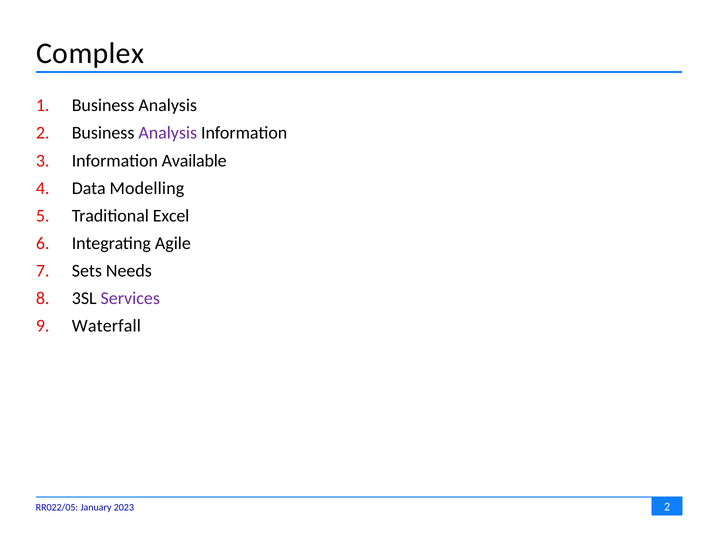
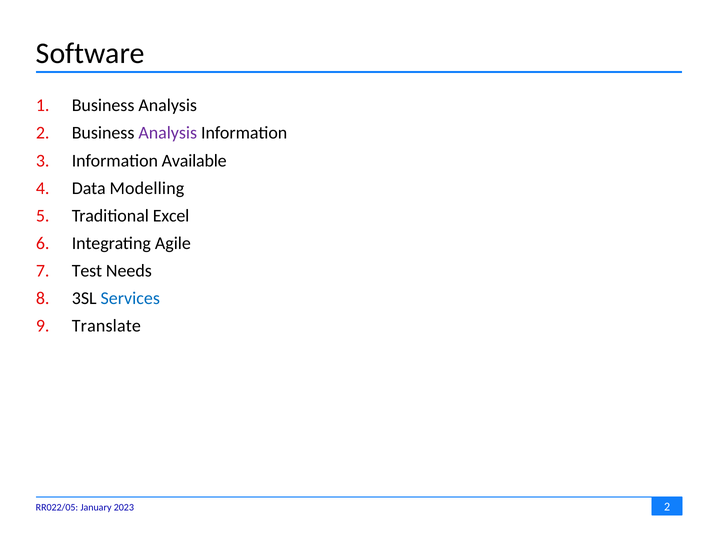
Complex: Complex -> Software (90, 54)
Sets: Sets -> Test (87, 271)
Services colour: purple -> blue (130, 298)
Waterfall: Waterfall -> Translate (106, 326)
